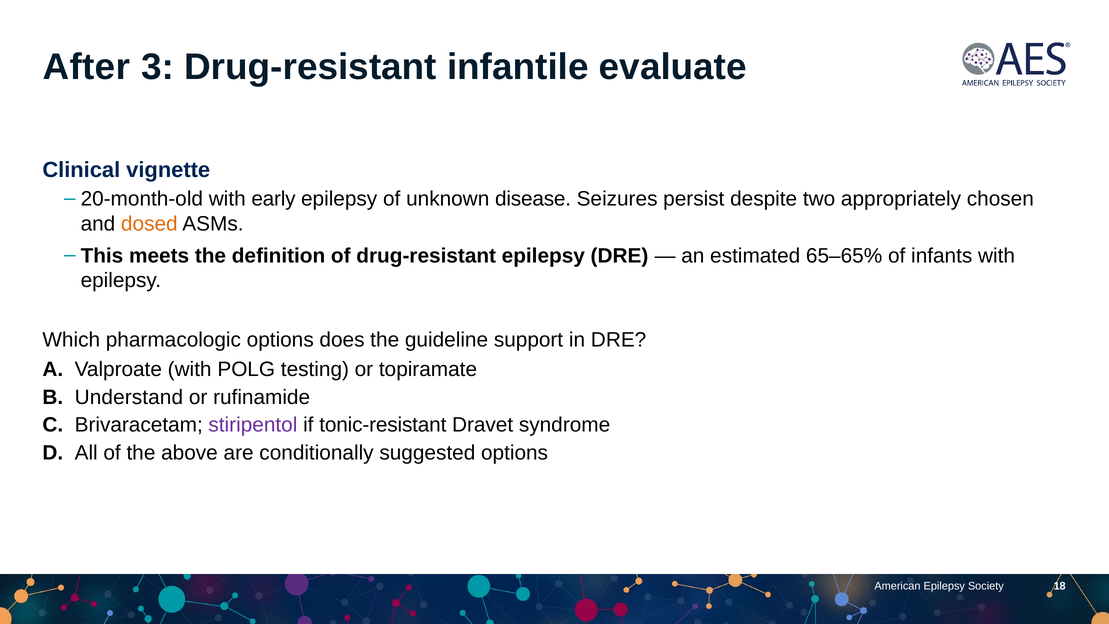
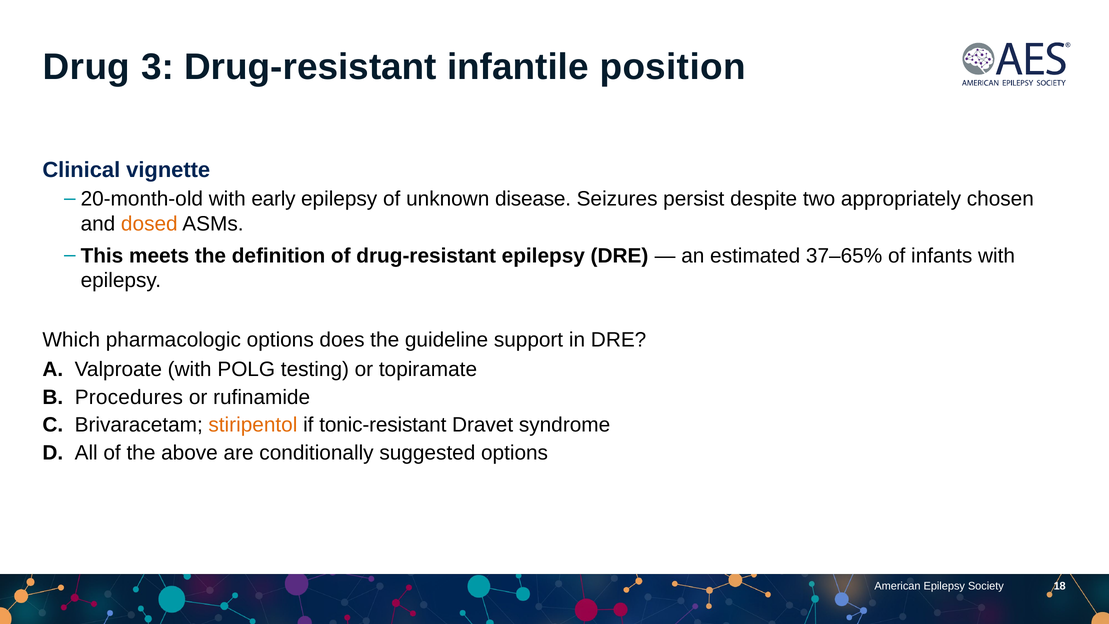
After: After -> Drug (86, 67)
evaluate: evaluate -> position (673, 67)
65–65%: 65–65% -> 37–65% (844, 256)
Understand: Understand -> Procedures (129, 397)
stiripentol colour: purple -> orange (253, 425)
